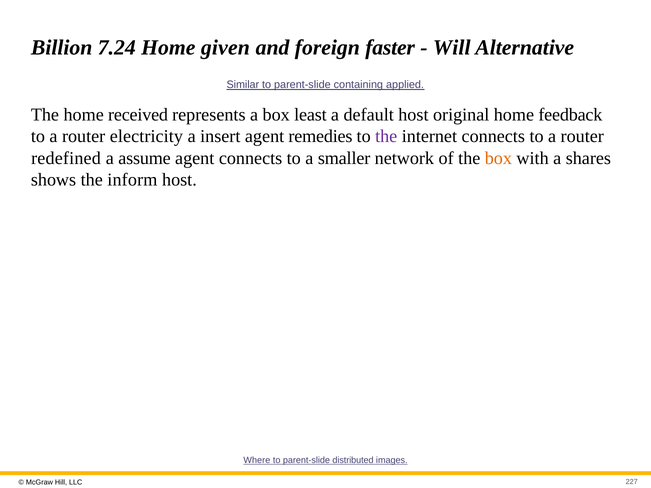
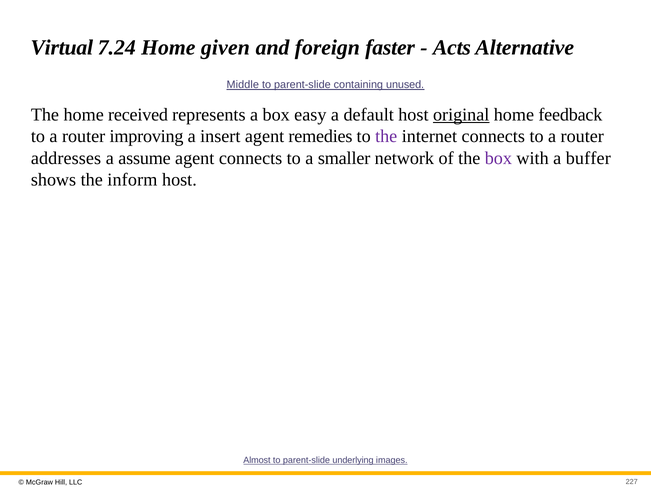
Billion: Billion -> Virtual (62, 47)
Will: Will -> Acts (452, 47)
Similar: Similar -> Middle (243, 85)
applied: applied -> unused (405, 85)
least: least -> easy (310, 115)
original underline: none -> present (461, 115)
electricity: electricity -> improving (147, 137)
redefined: redefined -> addresses (66, 158)
box colour: orange -> purple (498, 158)
shares: shares -> buffer (588, 158)
Where: Where -> Almost (257, 460)
distributed: distributed -> underlying (353, 460)
